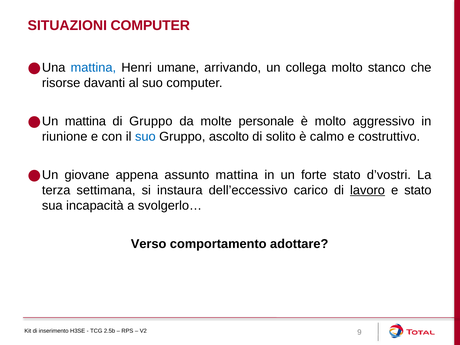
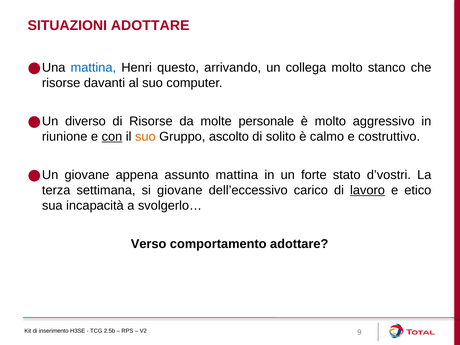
SITUAZIONI COMPUTER: COMPUTER -> ADOTTARE (150, 26)
umane: umane -> questo (178, 67)
mattina: mattina -> diverso (85, 121)
di Gruppo: Gruppo -> Risorse (151, 121)
con underline: none -> present (112, 137)
suo colour: blue -> orange (145, 137)
si instaura: instaura -> giovane (180, 190)
e stato: stato -> etico (418, 190)
